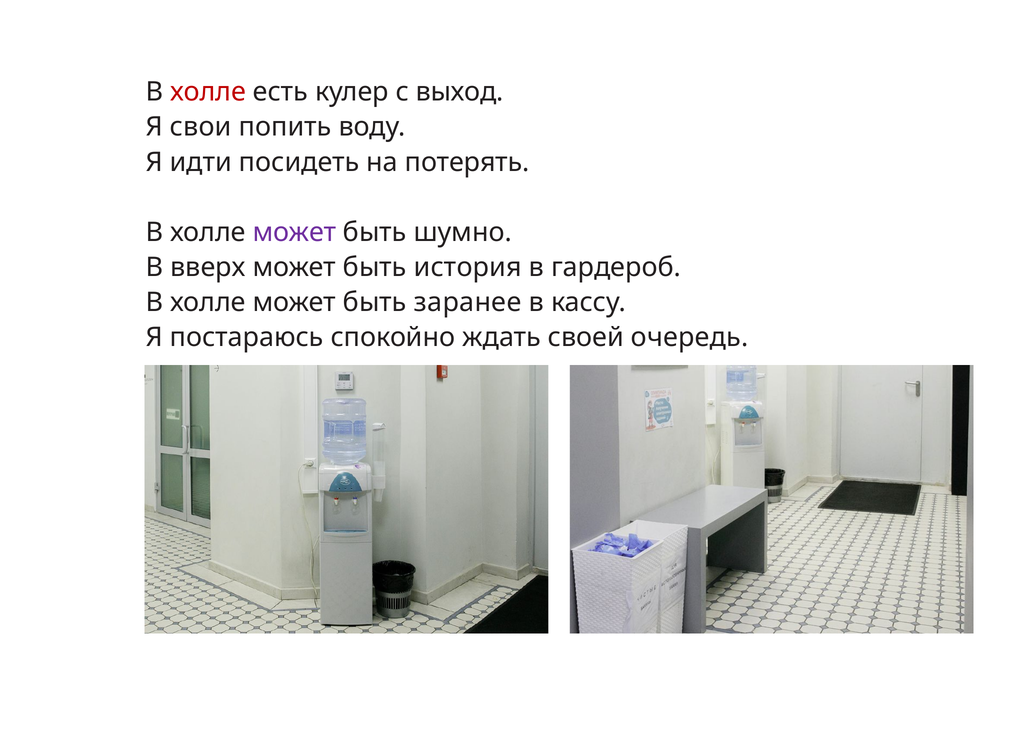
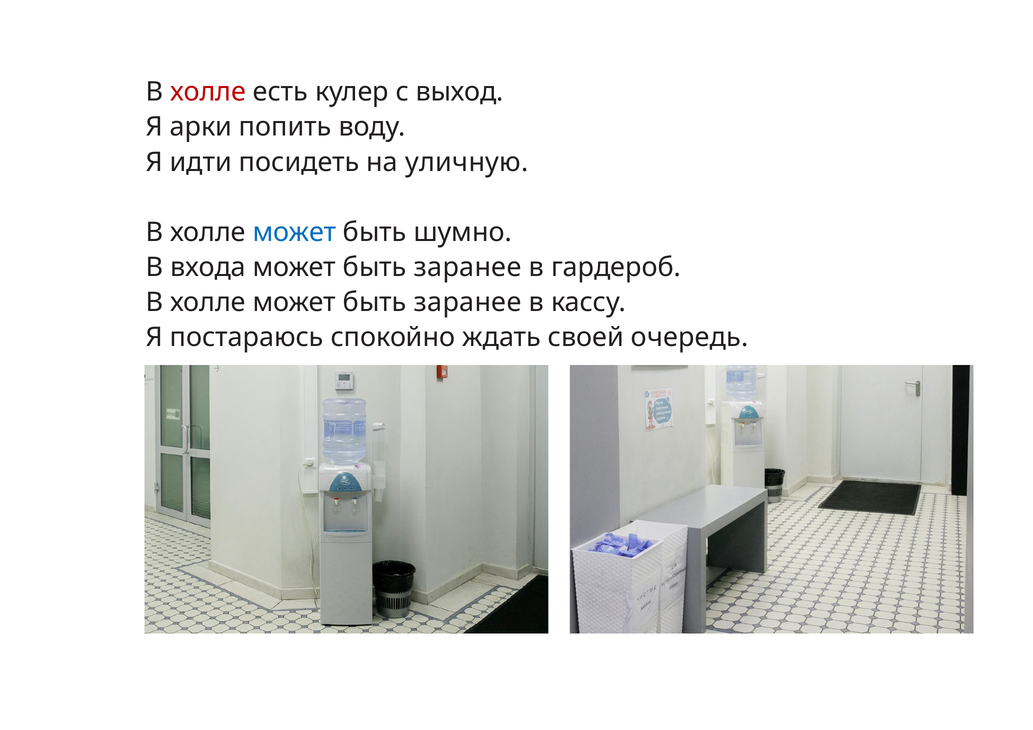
свои: свои -> арки (201, 127)
потерять: потерять -> уличную (467, 162)
может colour: purple -> blue (295, 232)
вверх: вверх -> входа (208, 267)
история: история -> заранее (468, 267)
